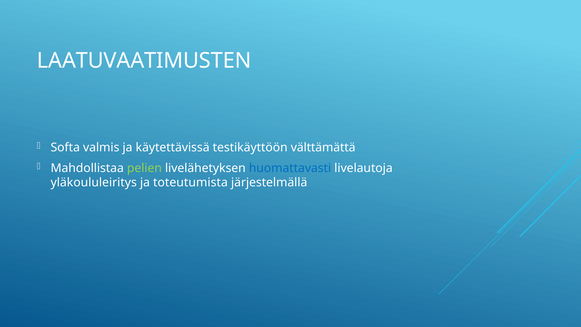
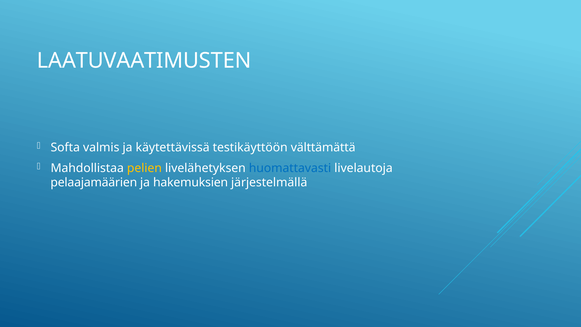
pelien colour: light green -> yellow (144, 168)
yläkoululeiritys: yläkoululeiritys -> pelaajamäärien (94, 183)
toteutumista: toteutumista -> hakemuksien (191, 183)
